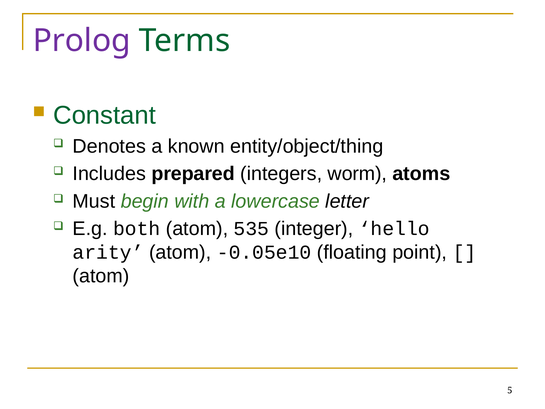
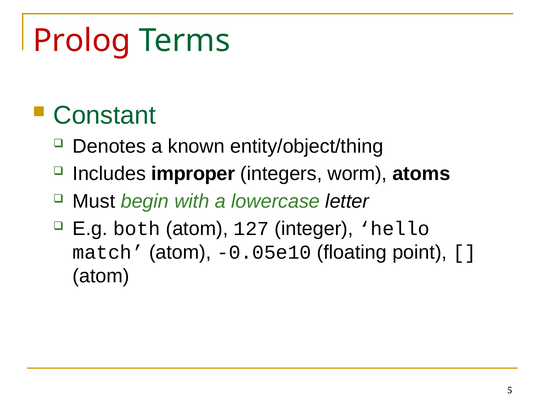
Prolog colour: purple -> red (82, 41)
prepared: prepared -> improper (193, 174)
535: 535 -> 127 (251, 229)
arity: arity -> match (108, 252)
